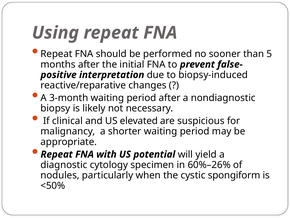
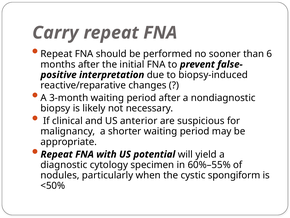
Using: Using -> Carry (55, 33)
5: 5 -> 6 (269, 54)
elevated: elevated -> anterior (139, 121)
60%–26%: 60%–26% -> 60%–55% (209, 164)
